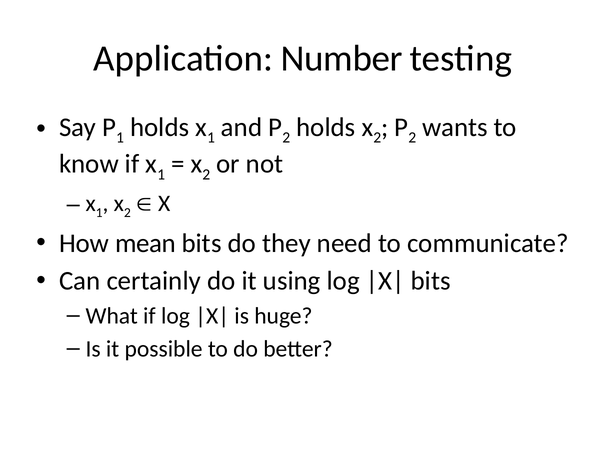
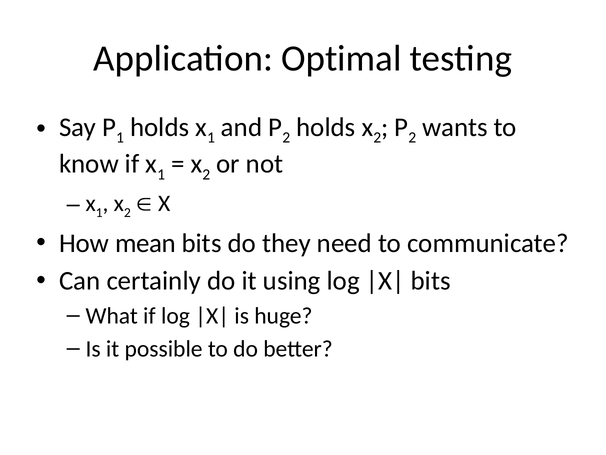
Number: Number -> Optimal (341, 59)
